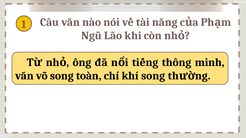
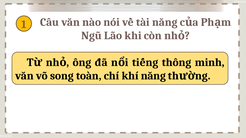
khí song: song -> năng (153, 76)
